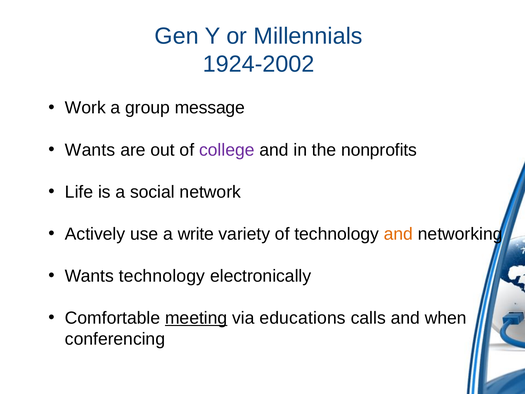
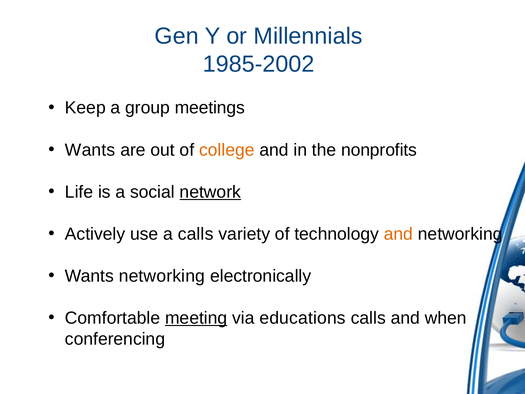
1924-2002: 1924-2002 -> 1985-2002 (259, 64)
Work: Work -> Keep (85, 108)
message: message -> meetings (210, 108)
college colour: purple -> orange (227, 150)
network underline: none -> present (210, 192)
a write: write -> calls (196, 234)
Wants technology: technology -> networking (162, 276)
